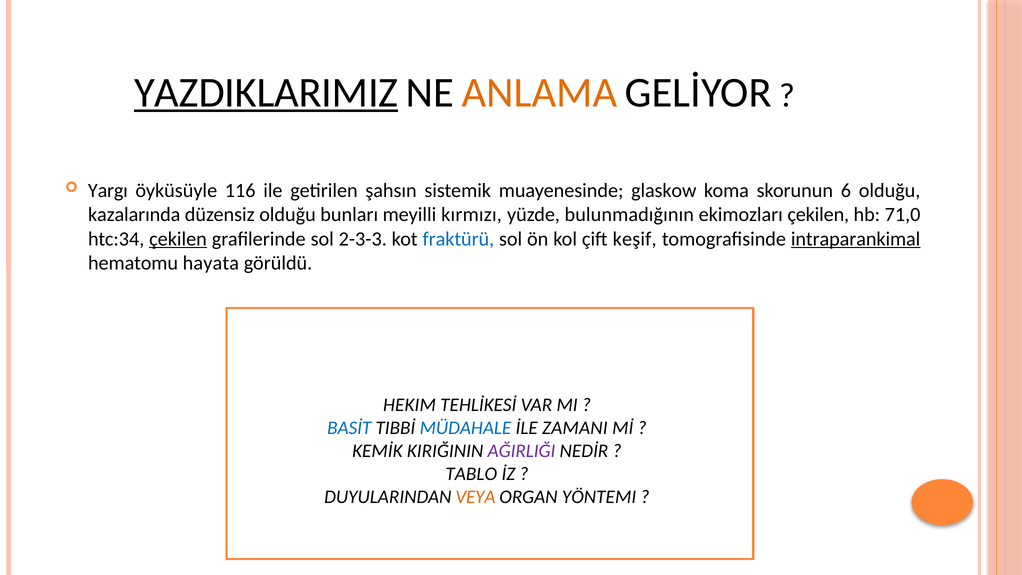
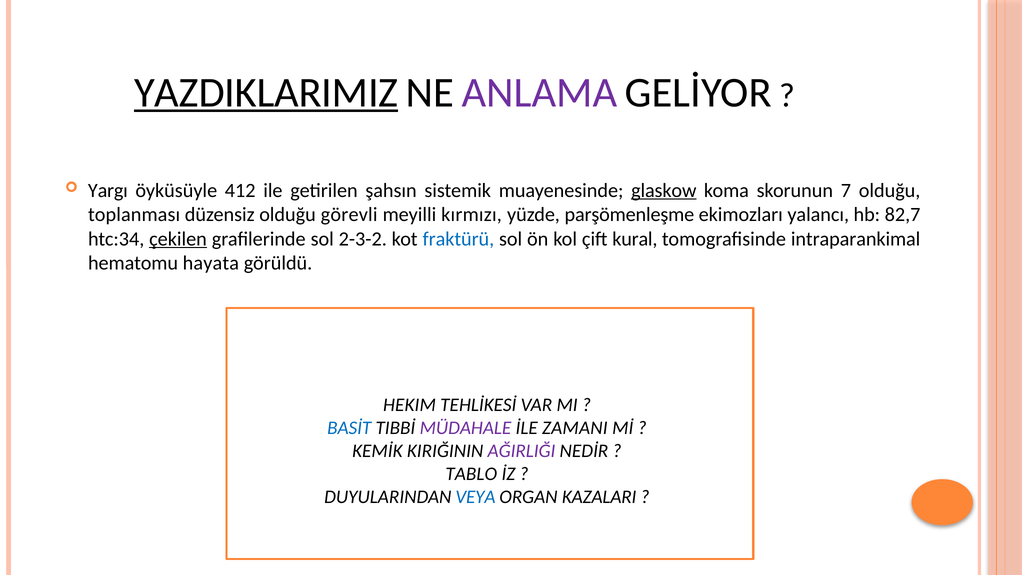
ANLAMA colour: orange -> purple (540, 92)
116: 116 -> 412 (240, 190)
glaskow underline: none -> present (664, 190)
6: 6 -> 7 (846, 190)
kazalarında: kazalarında -> toplanması (134, 215)
bunları: bunları -> görevli (349, 215)
bulunmadığının: bulunmadığının -> parşömenleşme (629, 215)
ekimozları çekilen: çekilen -> yalancı (818, 215)
71,0: 71,0 -> 82,7 (903, 215)
2-3-3: 2-3-3 -> 2-3-2 (363, 239)
keşif: keşif -> kural (635, 239)
intraparankimal underline: present -> none (856, 239)
MÜDAHALE colour: blue -> purple (465, 428)
VEYA colour: orange -> blue (475, 497)
YÖNTEMI: YÖNTEMI -> KAZALARI (599, 497)
